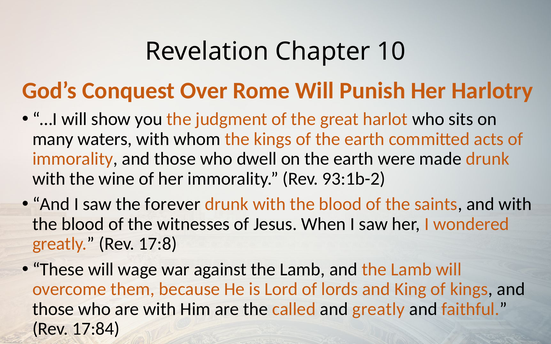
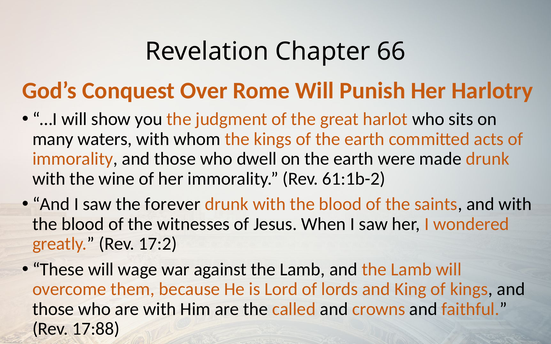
10: 10 -> 66 (391, 51)
93:1b-2: 93:1b-2 -> 61:1b-2 (354, 179)
17:8: 17:8 -> 17:2 (158, 244)
and greatly: greatly -> crowns (379, 309)
17:84: 17:84 -> 17:88 (96, 329)
